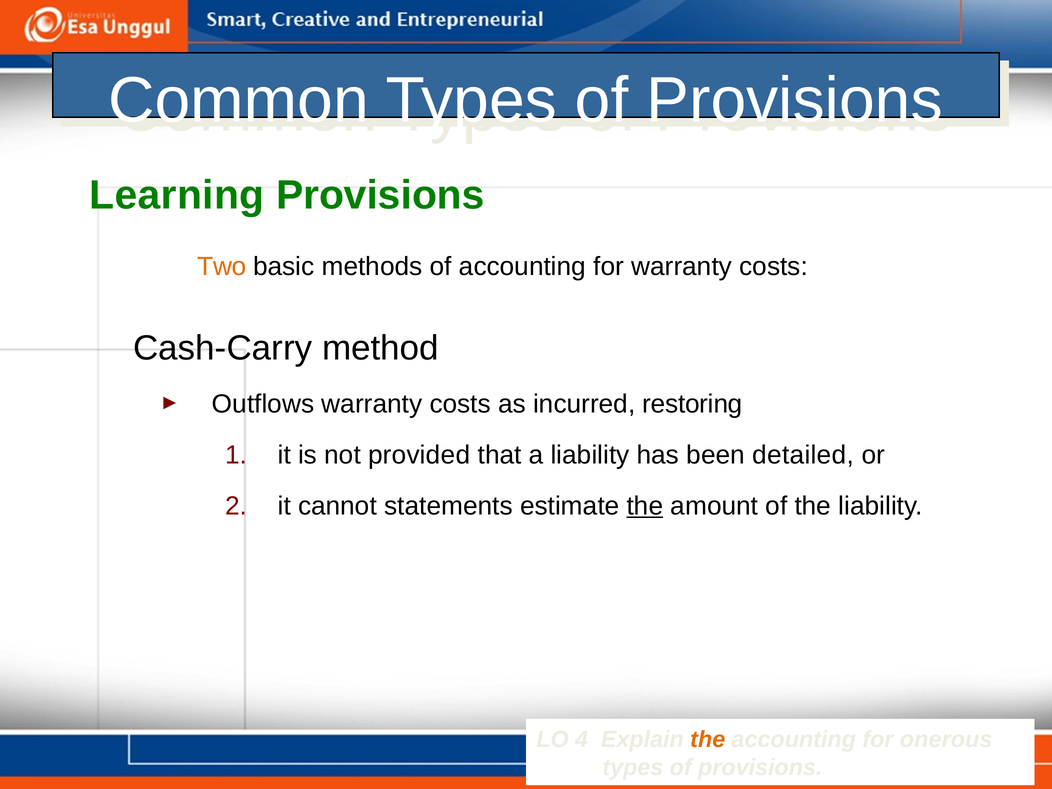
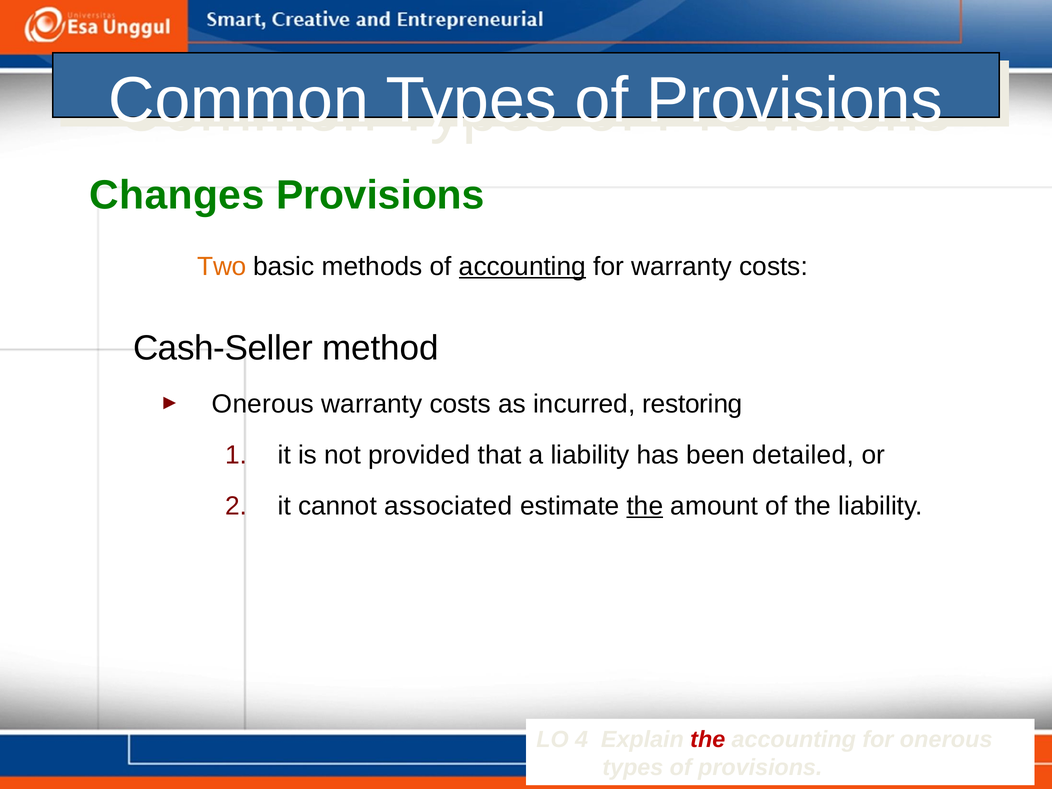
Learning: Learning -> Changes (177, 195)
accounting underline: none -> present (522, 266)
Cash-Carry: Cash-Carry -> Cash-Seller (223, 348)
Outflows: Outflows -> Onerous (263, 404)
statements: statements -> associated (448, 506)
the colour: orange -> red (708, 740)
